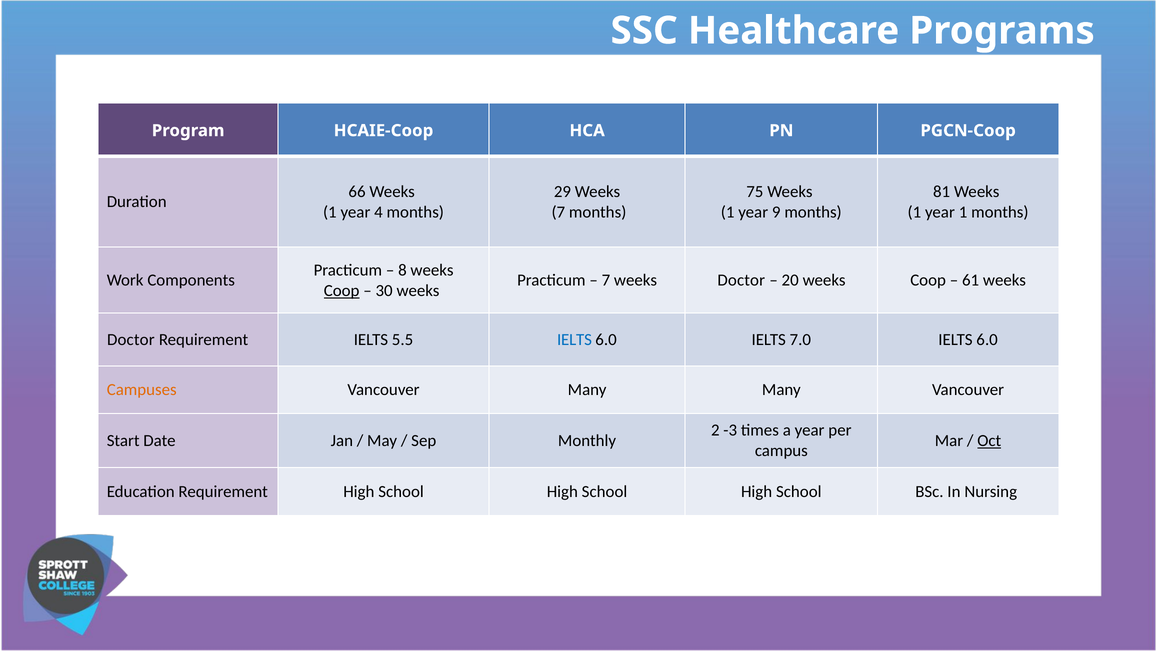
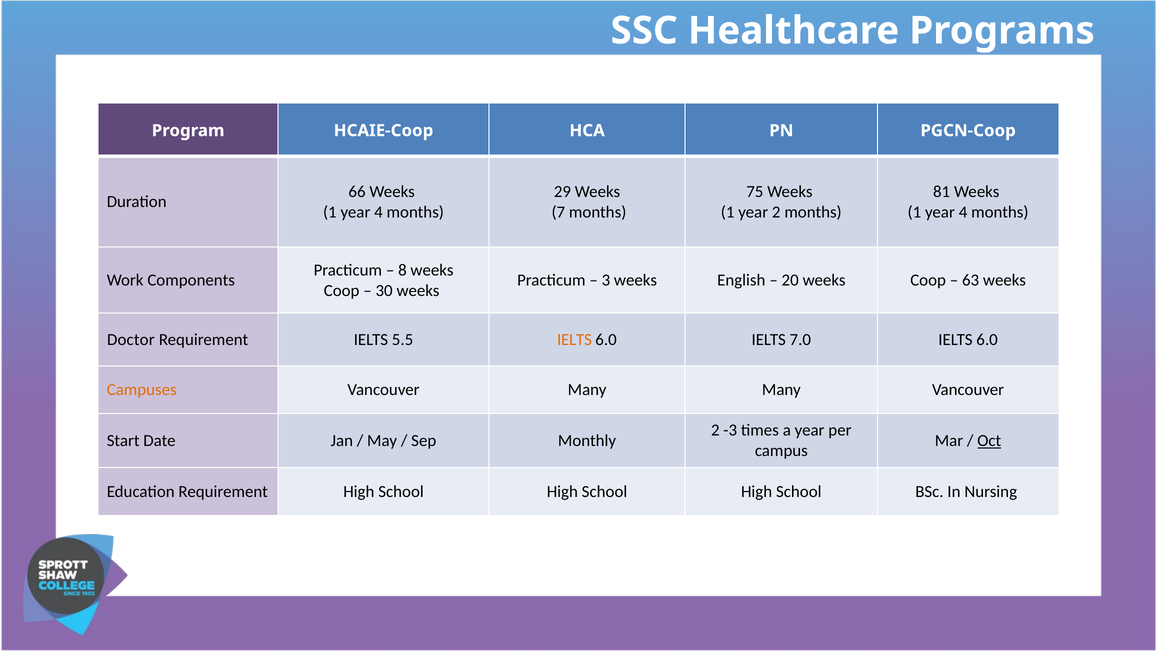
year 9: 9 -> 2 (776, 212)
1: 1 -> 4 (963, 212)
7: 7 -> 3 (606, 280)
Doctor: Doctor -> English (741, 280)
61: 61 -> 63 (971, 280)
Coop underline: present -> none (342, 291)
IELTS colour: blue -> orange (574, 340)
